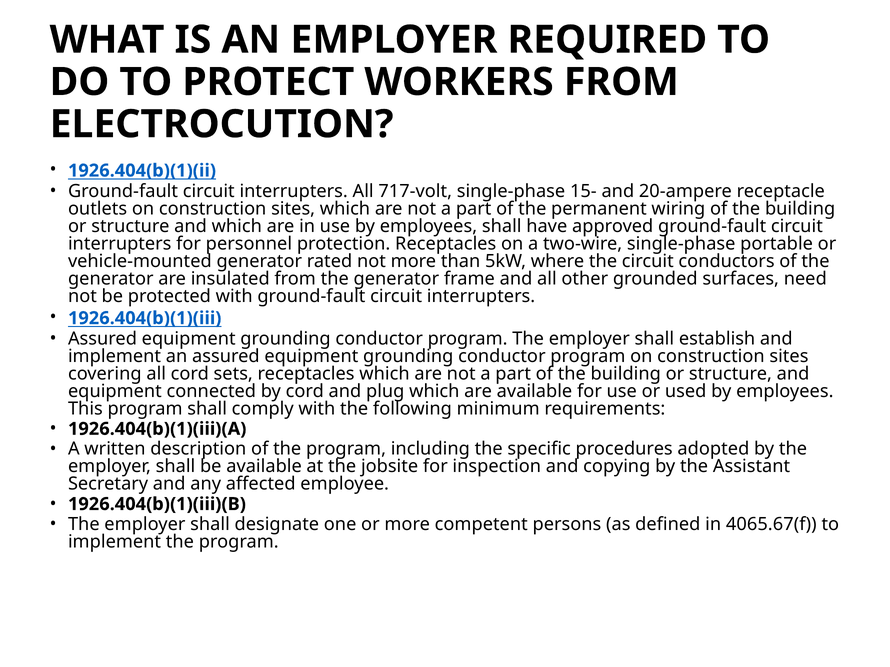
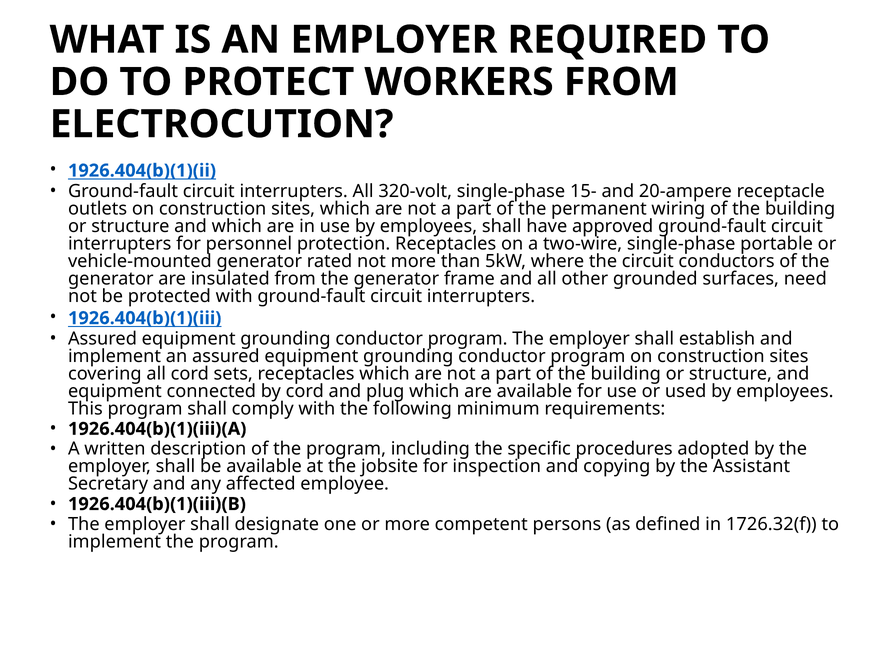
717-volt: 717-volt -> 320-volt (415, 191)
4065.67(f: 4065.67(f -> 1726.32(f (771, 525)
